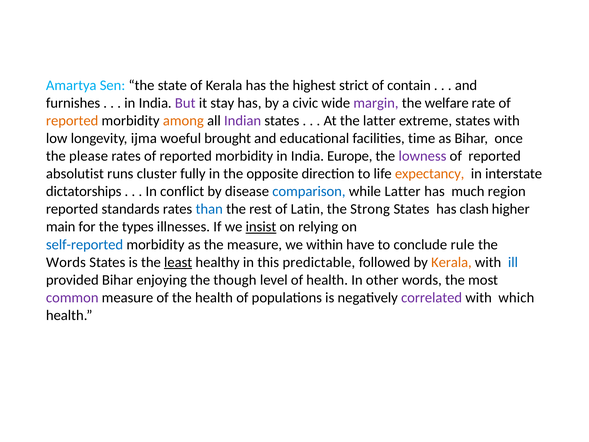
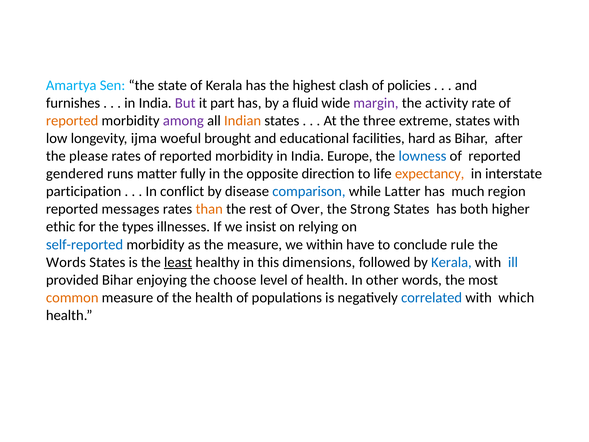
strict: strict -> clash (354, 85)
contain: contain -> policies (409, 85)
stay: stay -> part (222, 103)
civic: civic -> fluid (305, 103)
welfare: welfare -> activity (447, 103)
among colour: orange -> purple (183, 121)
Indian colour: purple -> orange (243, 121)
the latter: latter -> three (379, 121)
time: time -> hard (422, 138)
once: once -> after (509, 138)
lowness colour: purple -> blue (423, 156)
absolutist: absolutist -> gendered (75, 174)
cluster: cluster -> matter (157, 174)
dictatorships: dictatorships -> participation (84, 191)
standards: standards -> messages (131, 209)
than colour: blue -> orange (209, 209)
Latin: Latin -> Over (307, 209)
clash: clash -> both (474, 209)
main: main -> ethic (61, 227)
insist underline: present -> none (261, 227)
predictable: predictable -> dimensions (319, 262)
Kerala colour: orange -> blue (451, 262)
though: though -> choose (235, 280)
common colour: purple -> orange (72, 298)
correlated colour: purple -> blue (432, 298)
